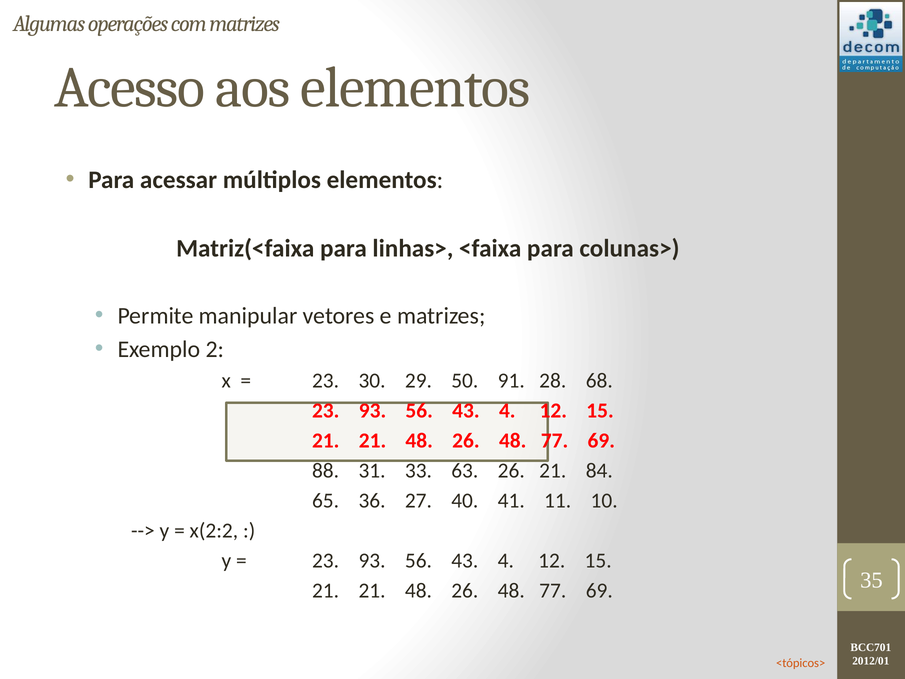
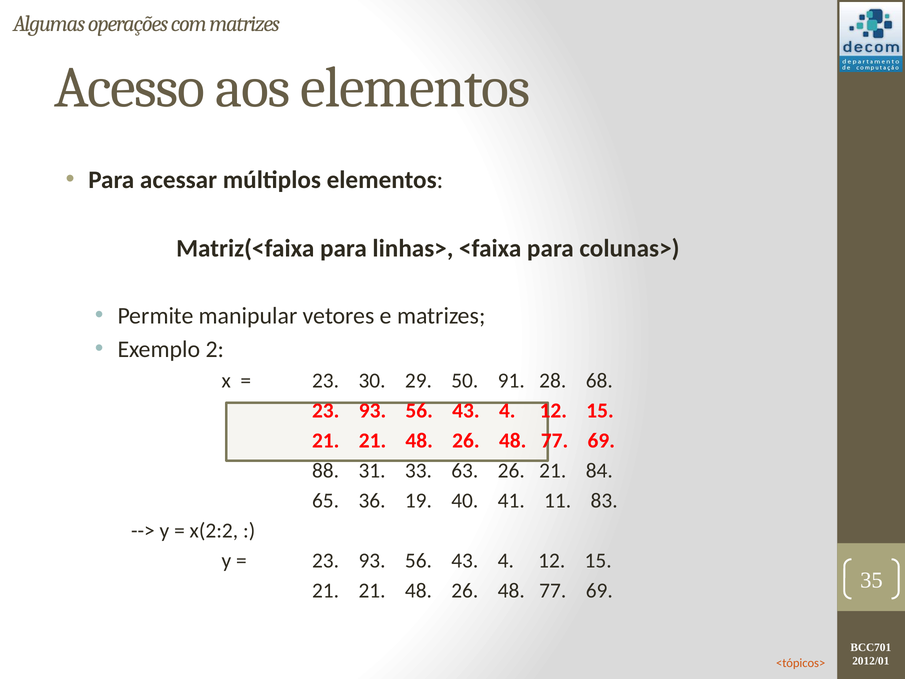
27: 27 -> 19 (418, 500)
10: 10 -> 83 (604, 500)
